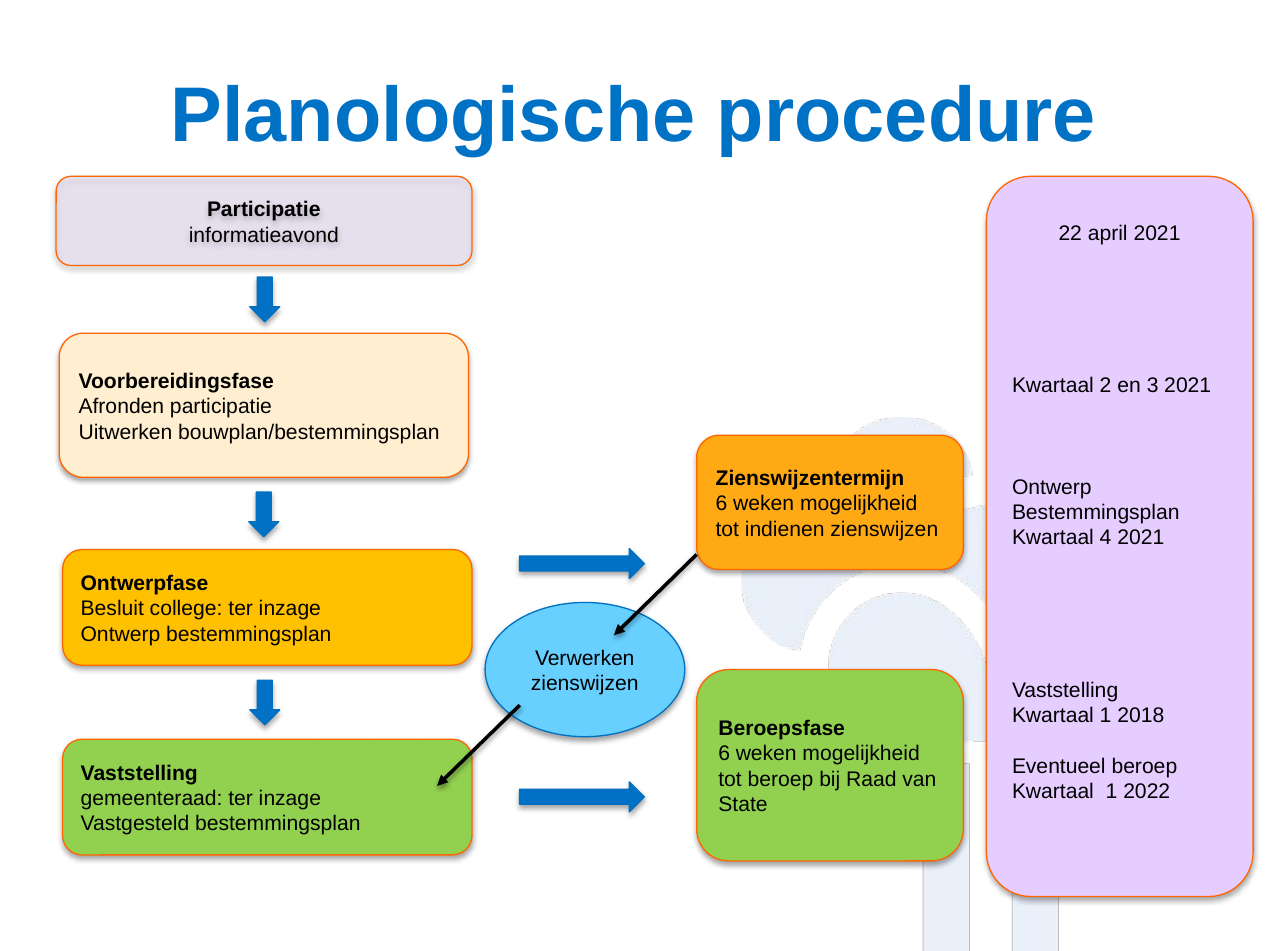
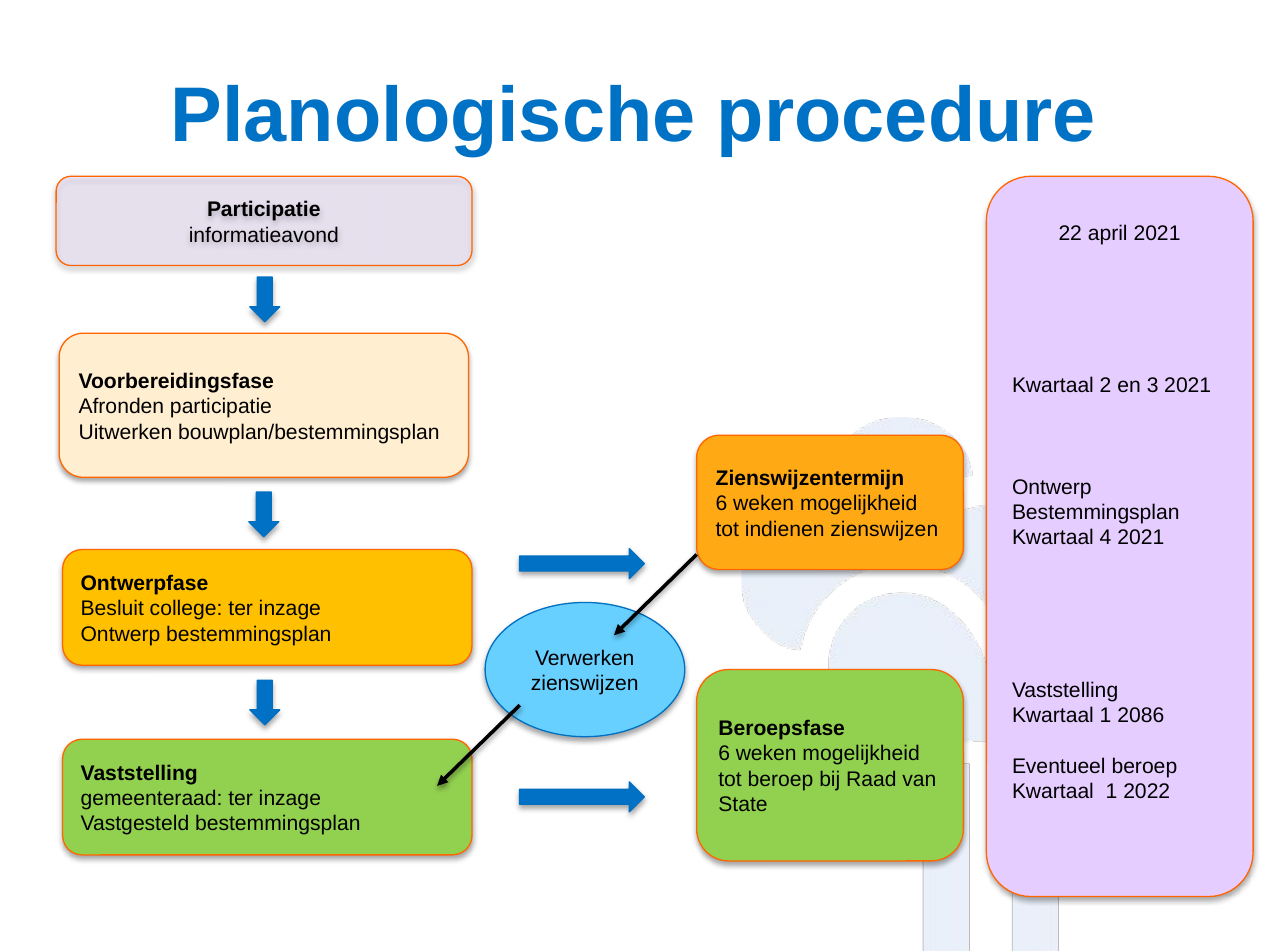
2018: 2018 -> 2086 (1141, 715)
